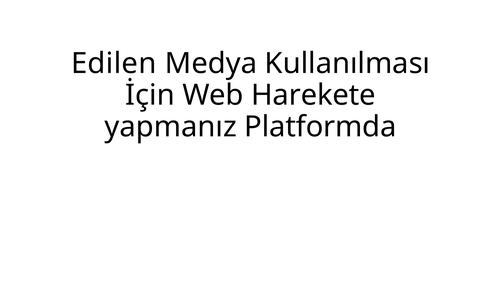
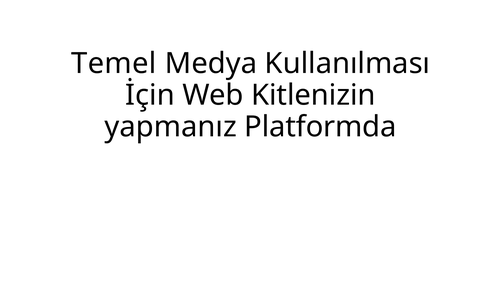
Edilen: Edilen -> Temel (114, 64)
Harekete: Harekete -> Kitlenizin (313, 95)
